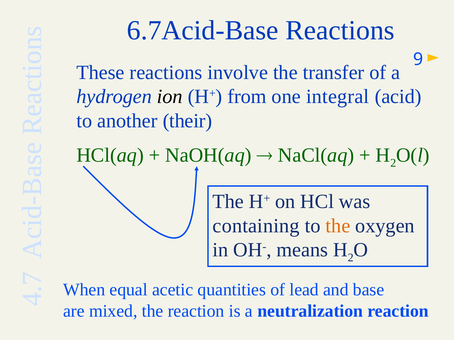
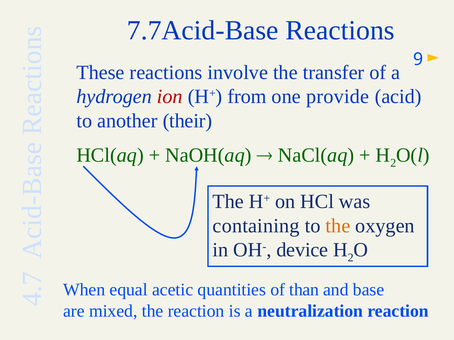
6.7Acid-Base: 6.7Acid-Base -> 7.7Acid-Base (203, 30)
ion colour: black -> red (170, 97)
integral: integral -> provide (338, 97)
means: means -> device (302, 250)
lead: lead -> than (304, 290)
